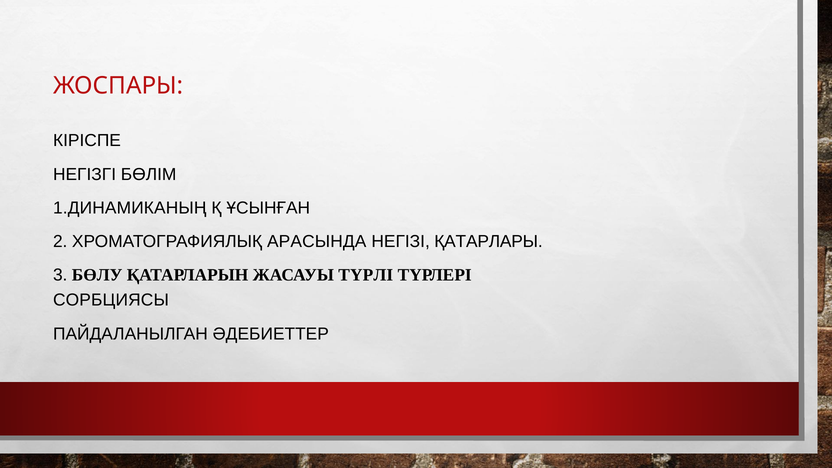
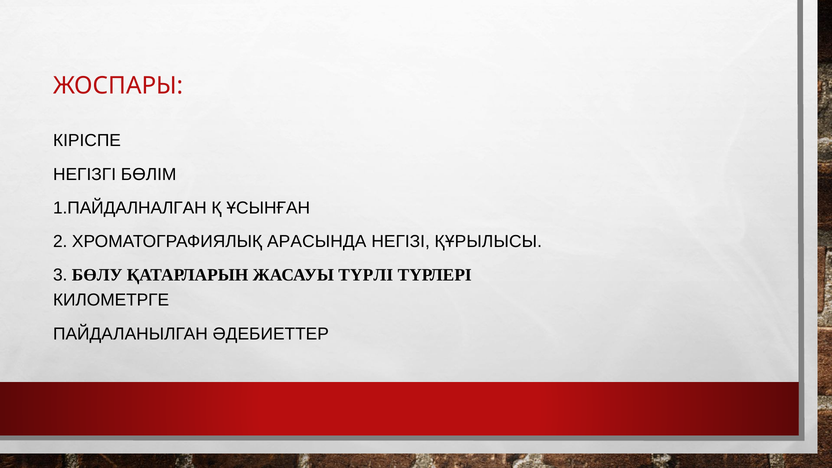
1.ДИНАМИКАНЫҢ: 1.ДИНАМИКАНЫҢ -> 1.ПАЙДАЛНАЛГАН (130, 208)
ҚАТАРЛАРЫ: ҚАТАРЛАРЫ -> ҚҰРЫЛЫСЫ (488, 242)
СОРБЦИЯСЫ: СОРБЦИЯСЫ -> КИЛОМЕТРГЕ (111, 300)
